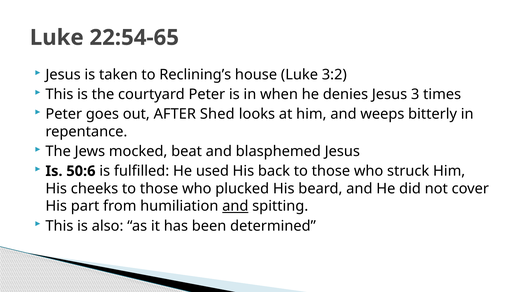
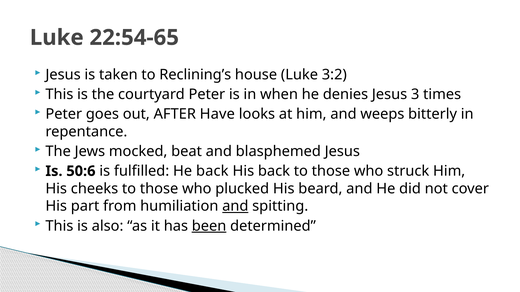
Shed: Shed -> Have (217, 114)
He used: used -> back (212, 171)
been underline: none -> present (209, 226)
